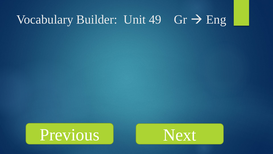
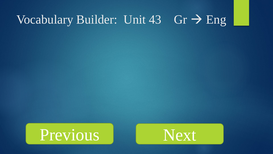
49: 49 -> 43 (155, 20)
